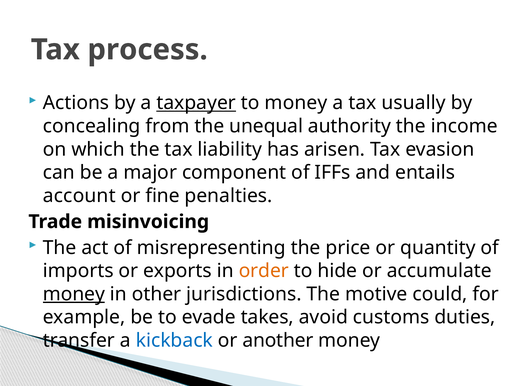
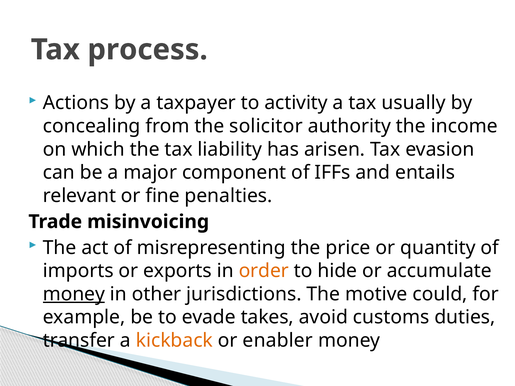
taxpayer underline: present -> none (196, 103)
to money: money -> activity (296, 103)
unequal: unequal -> solicitor (266, 126)
account: account -> relevant (79, 196)
kickback colour: blue -> orange (174, 341)
another: another -> enabler (278, 341)
